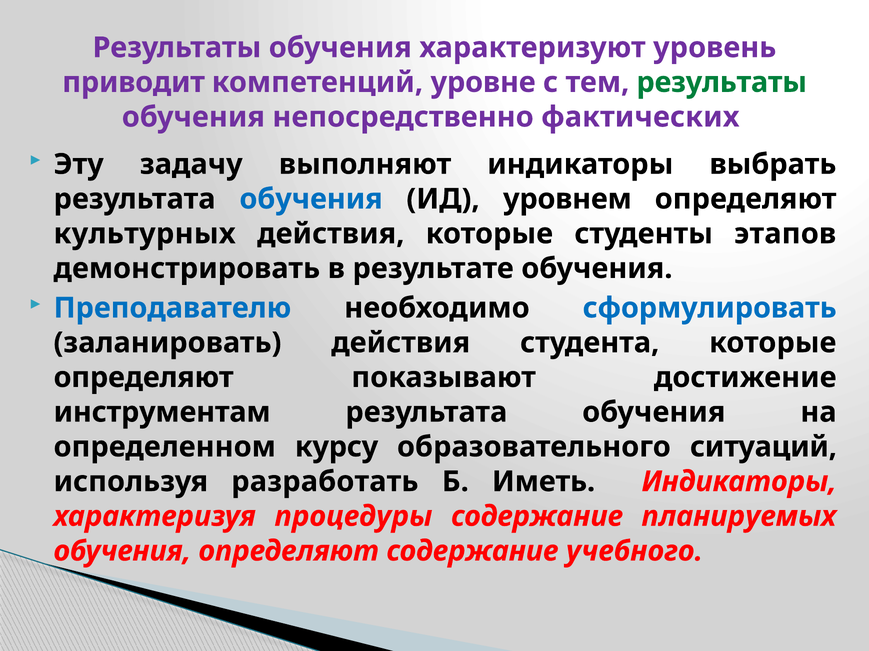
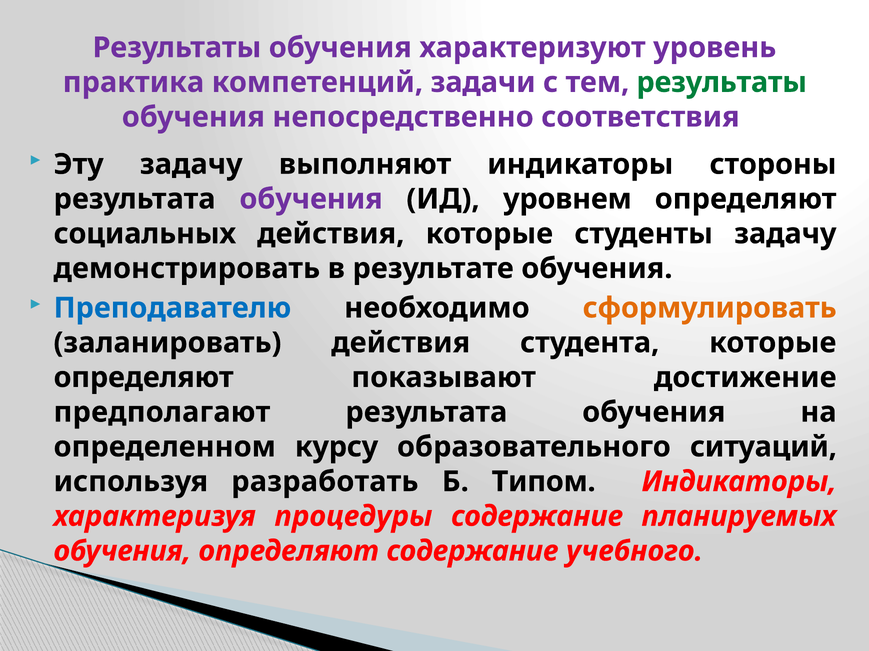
приводит: приводит -> практика (133, 82)
уровне: уровне -> задачи (483, 82)
фактических: фактических -> соответствия (640, 117)
выбрать: выбрать -> стороны (773, 164)
обучения colour: blue -> purple (311, 199)
культурных: культурных -> социальных (145, 234)
студенты этапов: этапов -> задачу (785, 234)
сформулировать colour: blue -> orange (710, 308)
инструментам: инструментам -> предполагают (162, 413)
Иметь: Иметь -> Типом (544, 482)
